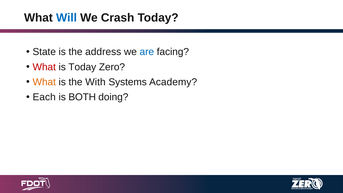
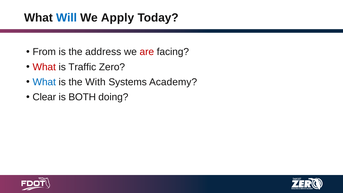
Crash: Crash -> Apply (118, 18)
State: State -> From (44, 52)
are colour: blue -> red (147, 52)
is Today: Today -> Traffic (82, 67)
What colour: orange -> blue (44, 82)
Each: Each -> Clear (44, 97)
